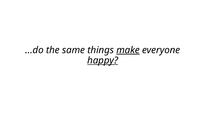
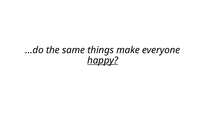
make underline: present -> none (128, 50)
